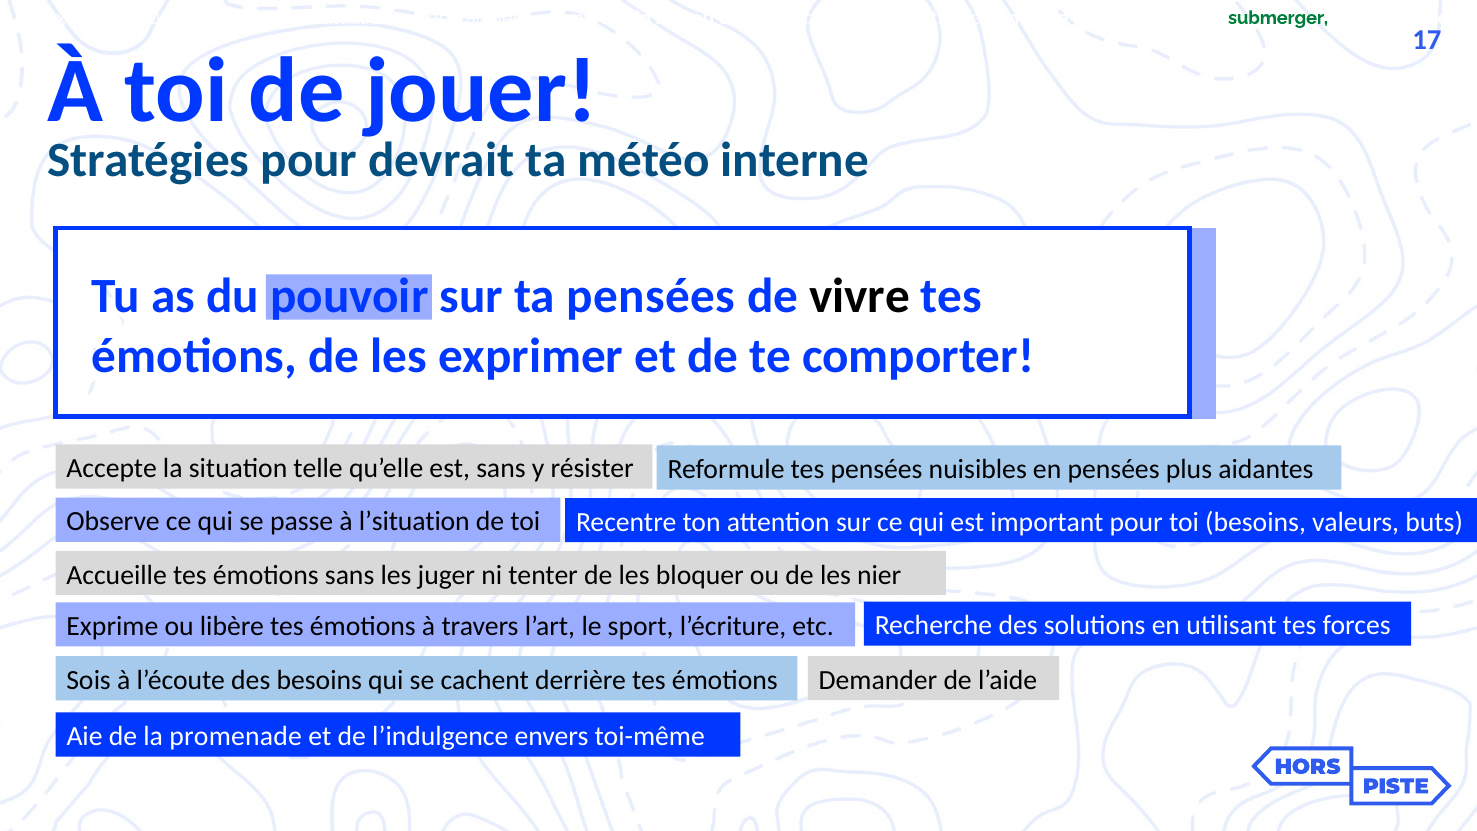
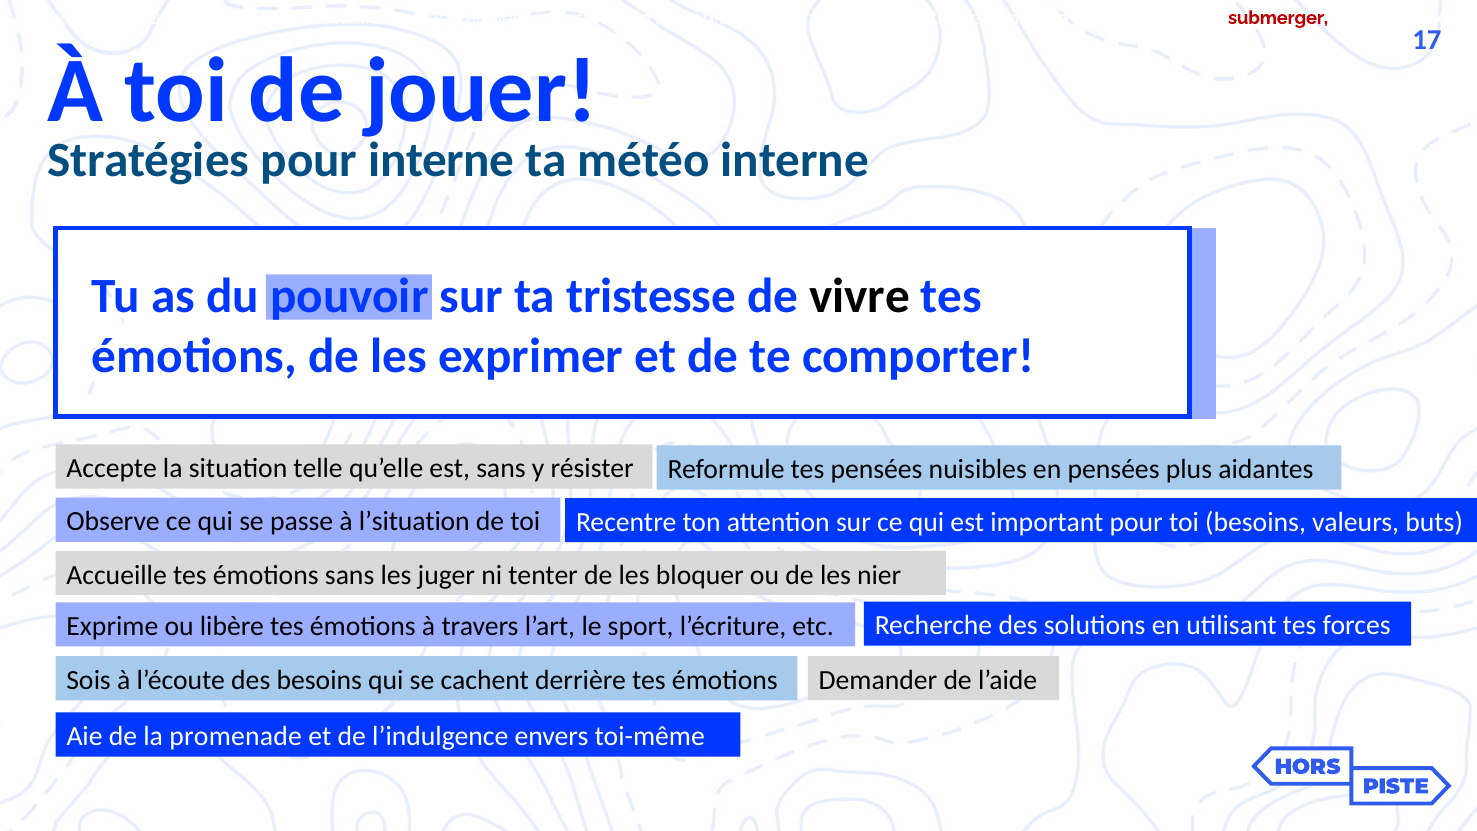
submerger colour: green -> red (1278, 18)
pour devrait: devrait -> interne (442, 160)
ta pensées: pensées -> tristesse (651, 297)
